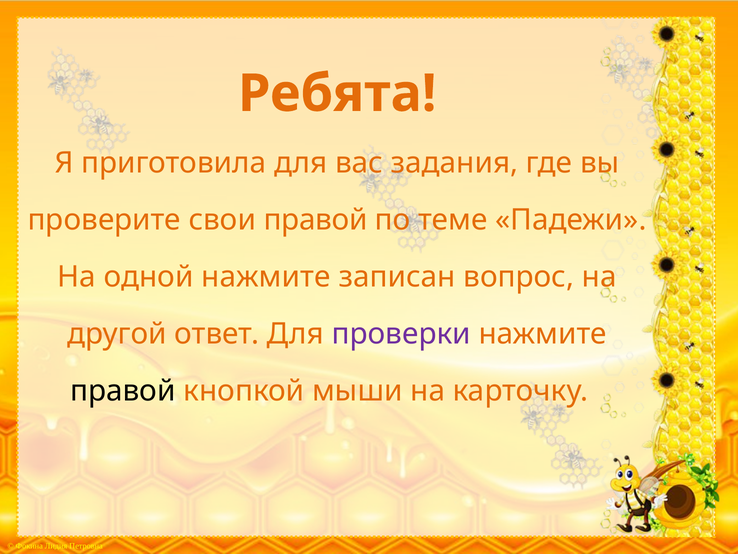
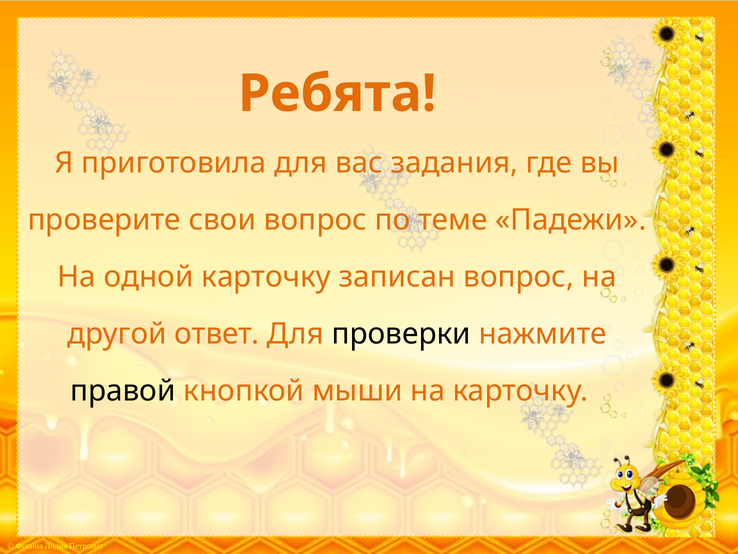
свои правой: правой -> вопрос (315, 220)
одной нажмите: нажмите -> карточку (266, 277)
проверки colour: purple -> black (401, 334)
